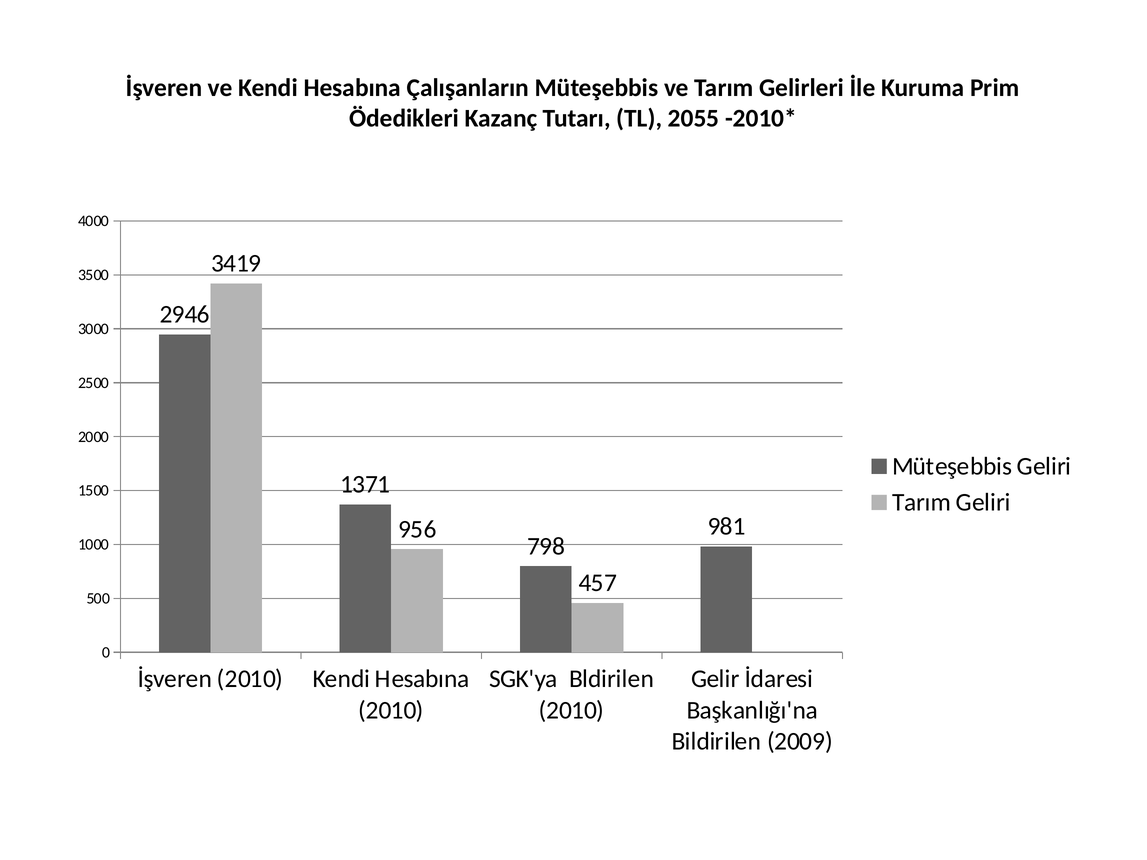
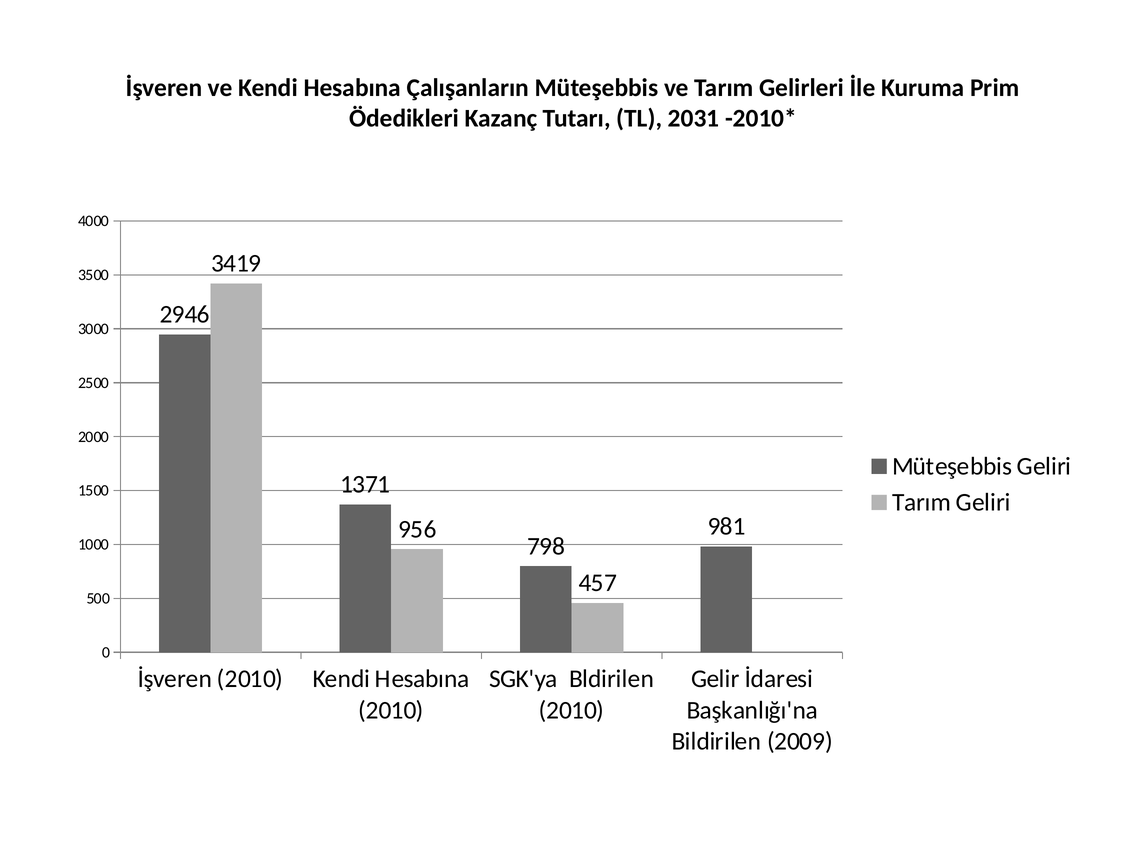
2055: 2055 -> 2031 (694, 118)
